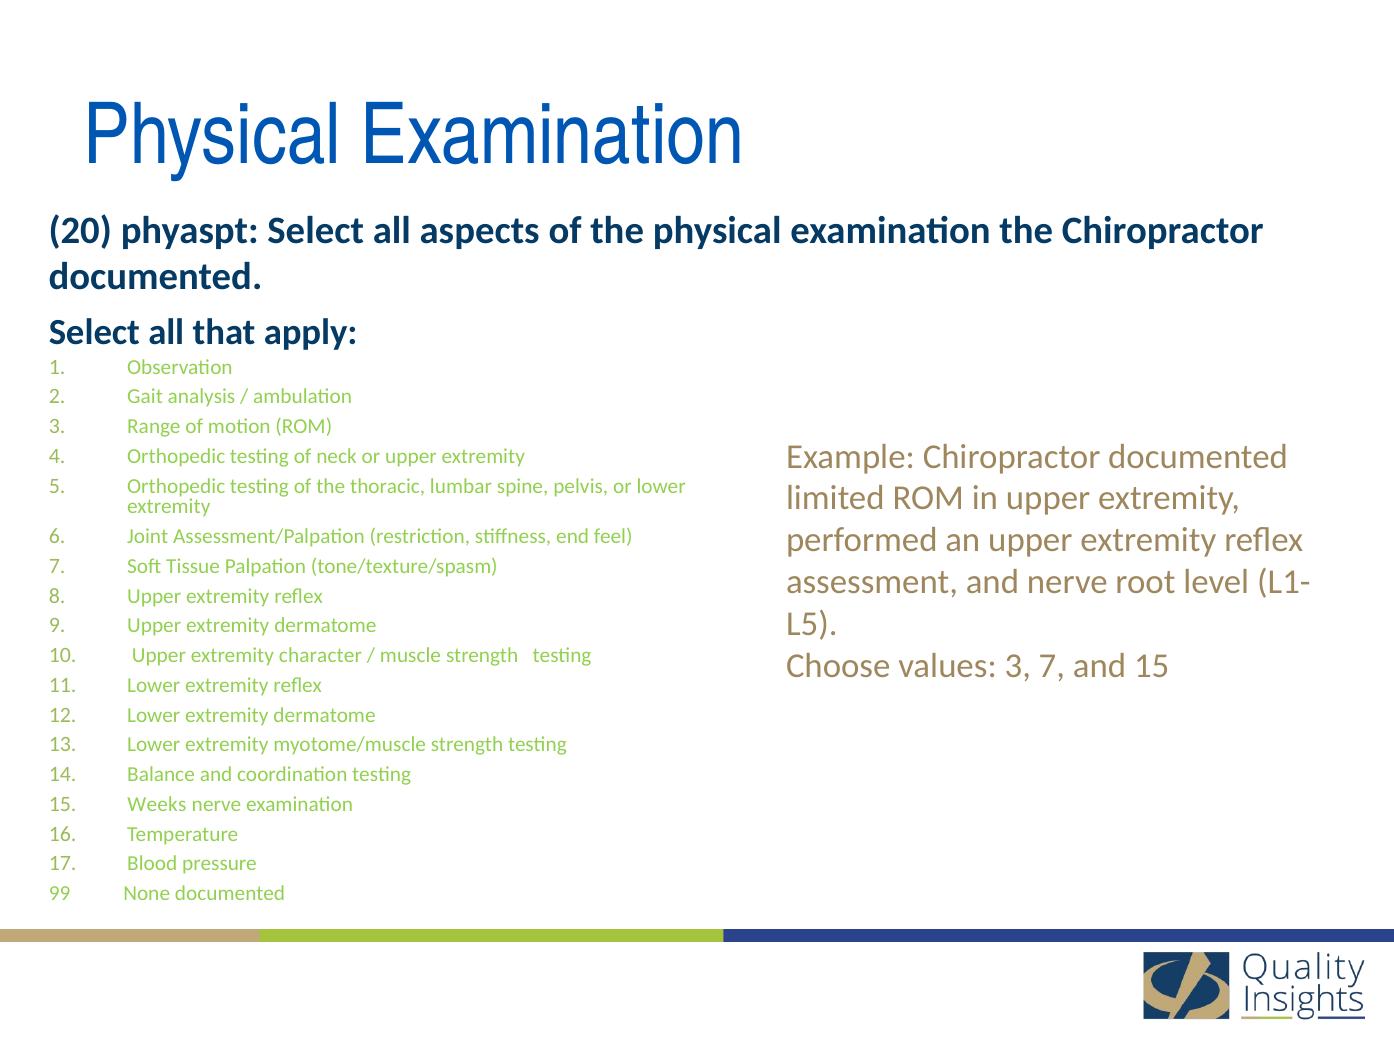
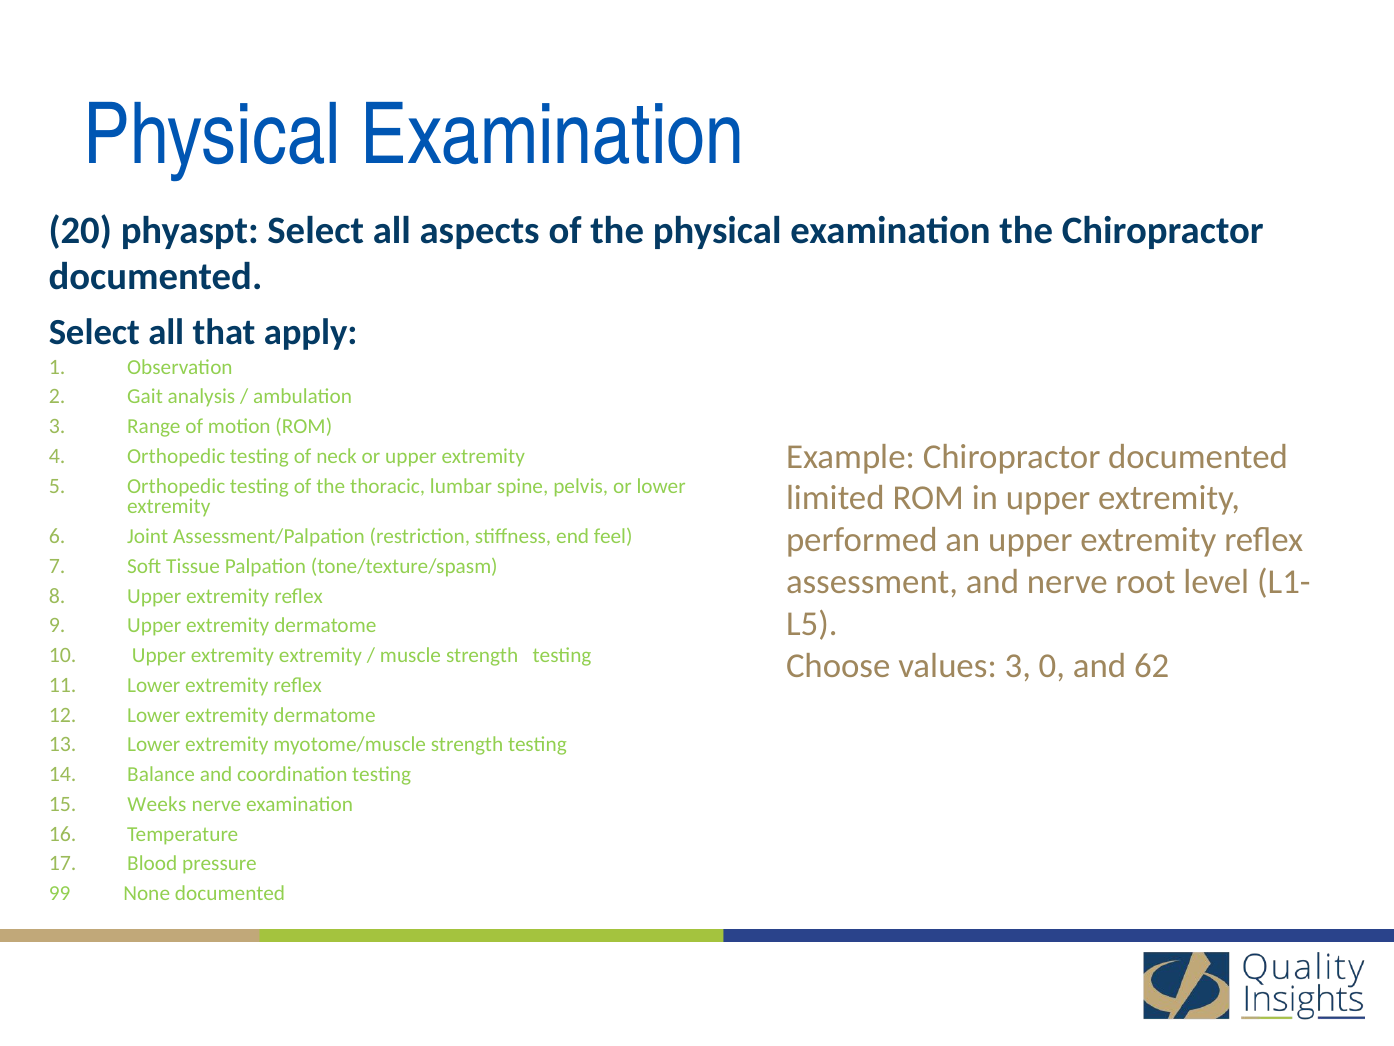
extremity character: character -> extremity (321, 655)
3 7: 7 -> 0 (1052, 665)
and 15: 15 -> 62 (1152, 665)
